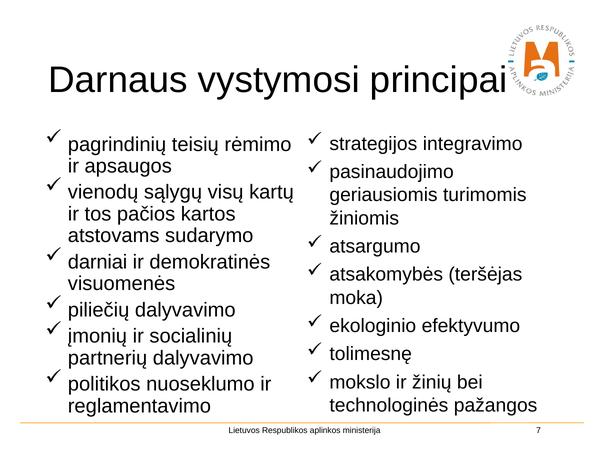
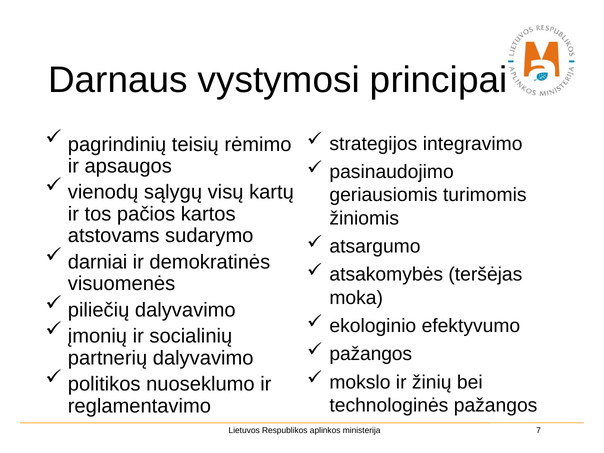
tolimesnę: tolimesnę -> pažangos (371, 354)
